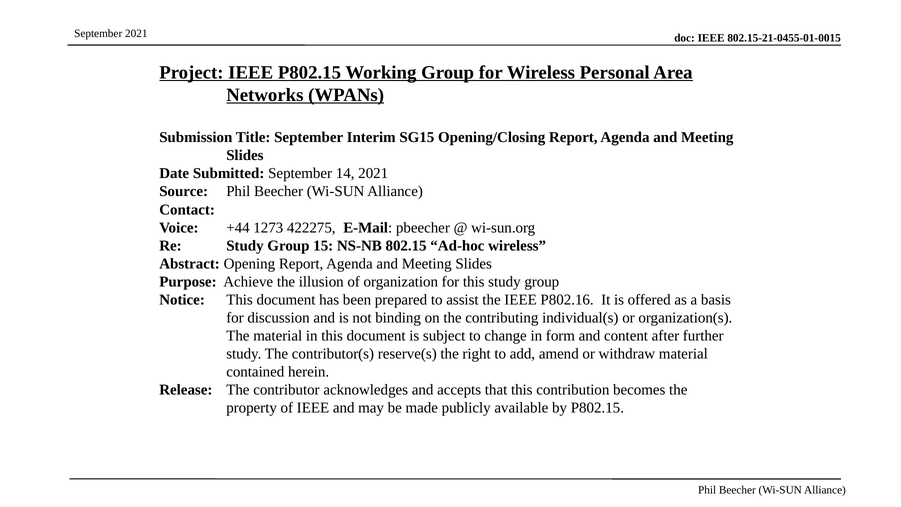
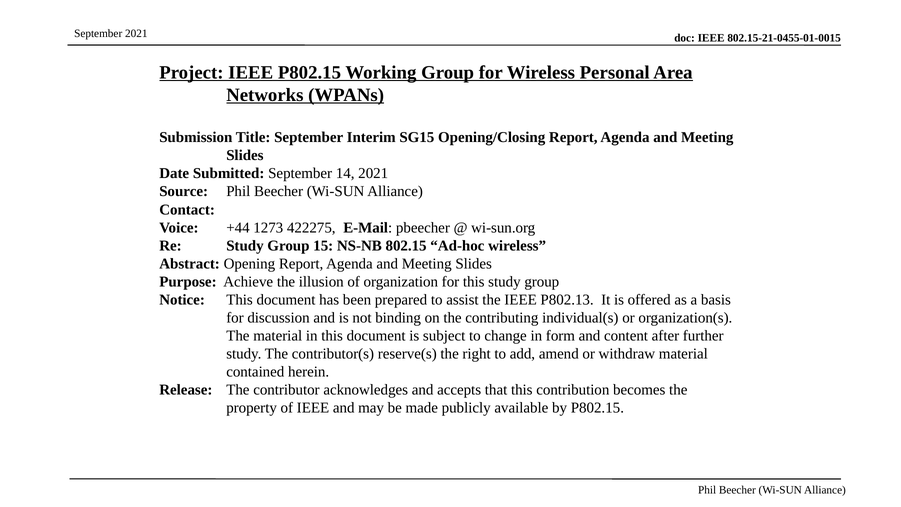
P802.16: P802.16 -> P802.13 (567, 300)
